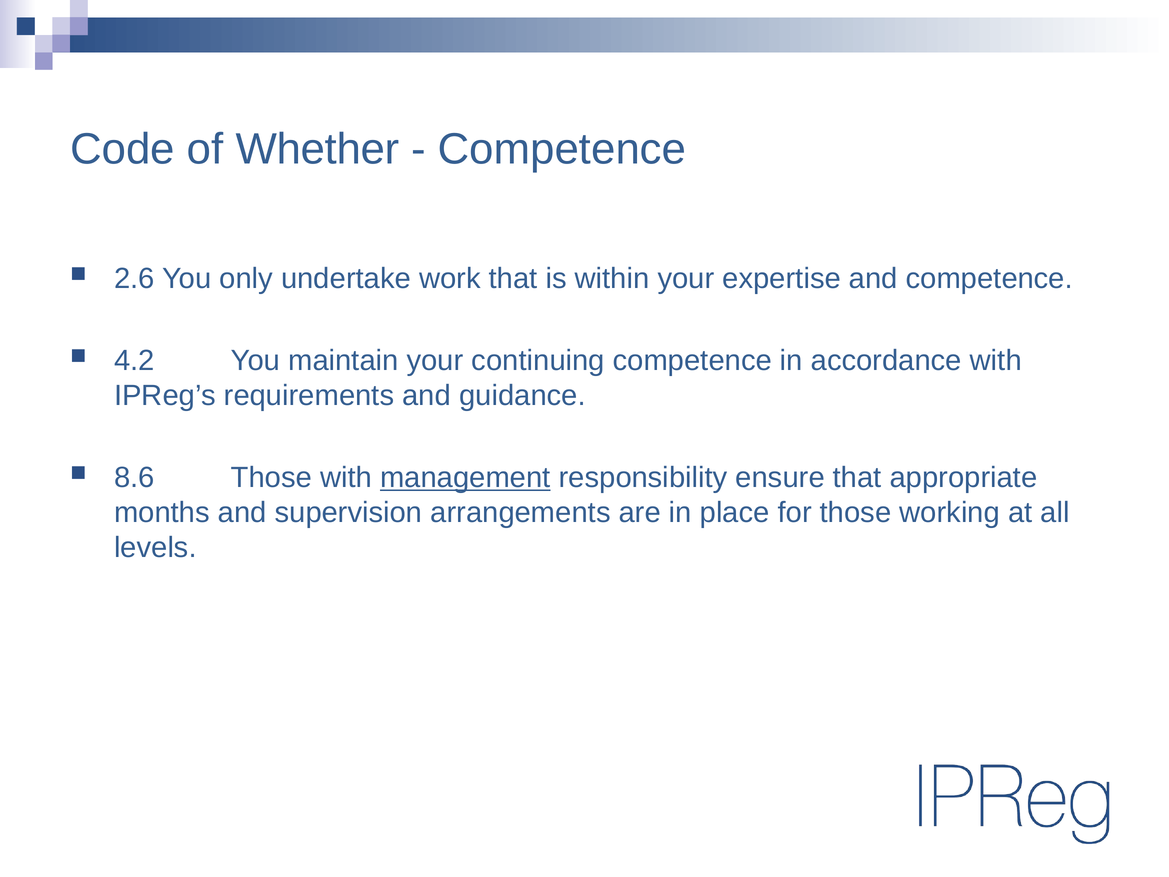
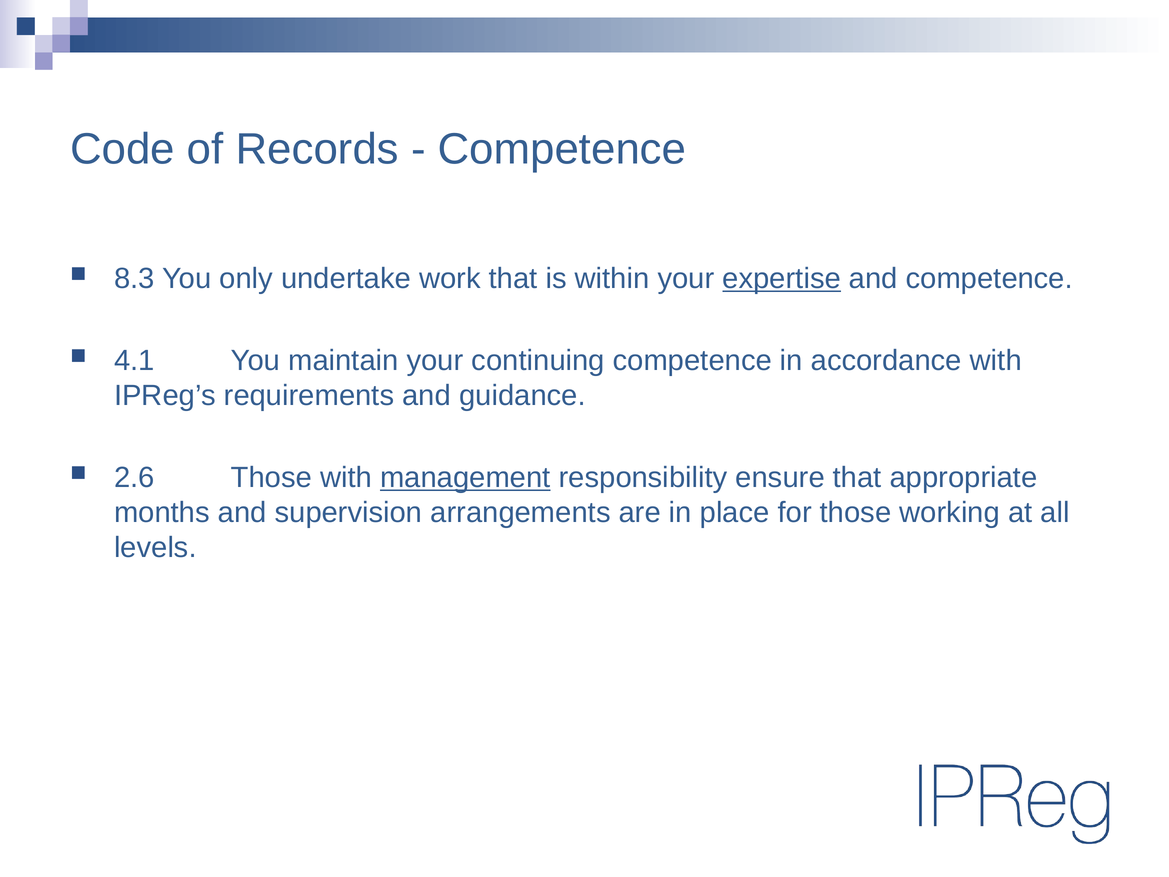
Whether: Whether -> Records (317, 149)
2.6: 2.6 -> 8.3 (134, 279)
expertise underline: none -> present (782, 279)
4.2: 4.2 -> 4.1 (134, 361)
8.6: 8.6 -> 2.6 (134, 477)
